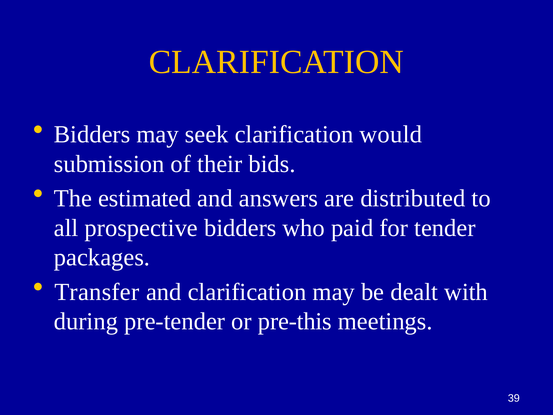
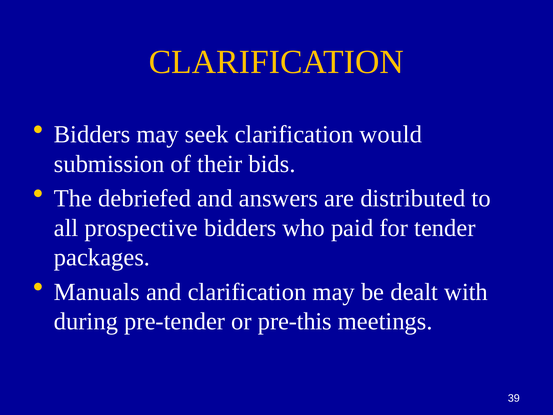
estimated: estimated -> debriefed (145, 198)
Transfer: Transfer -> Manuals (97, 292)
